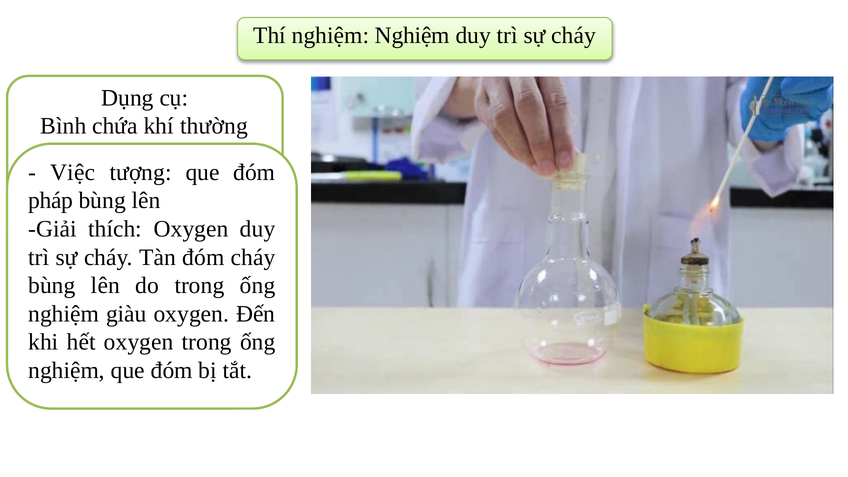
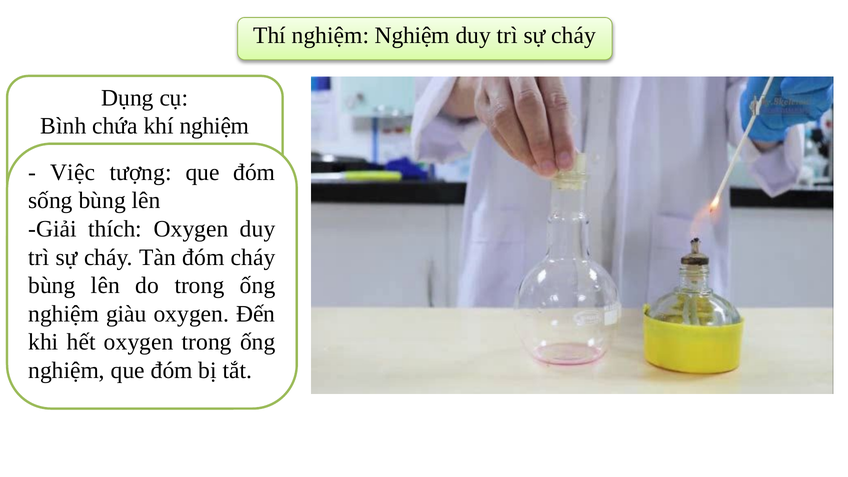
khí thường: thường -> nghiệm (214, 126)
pháp: pháp -> sống (51, 201)
